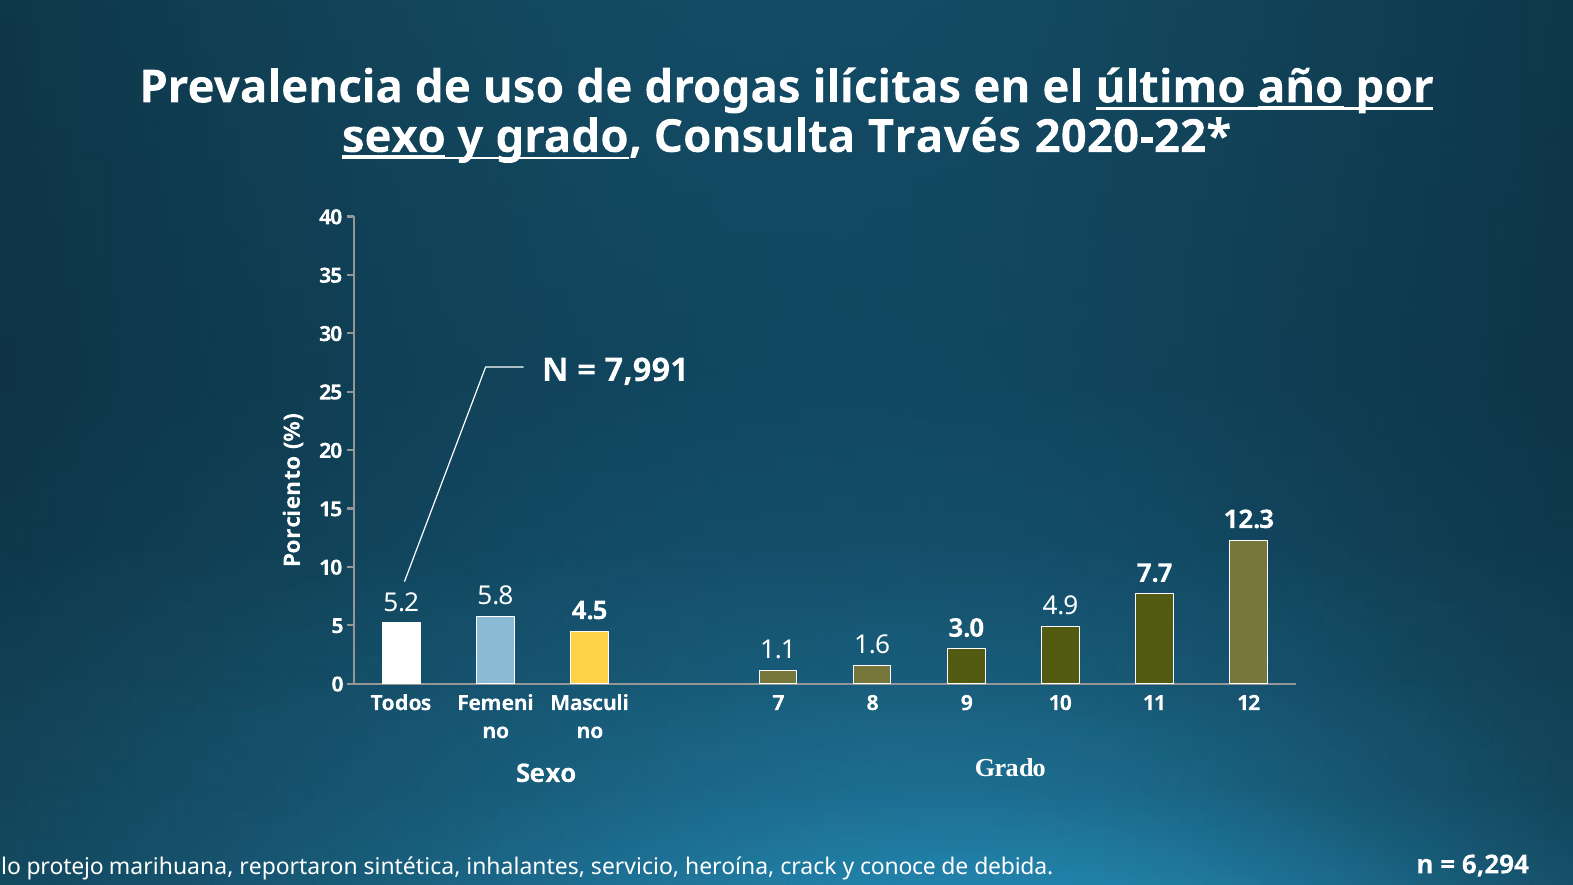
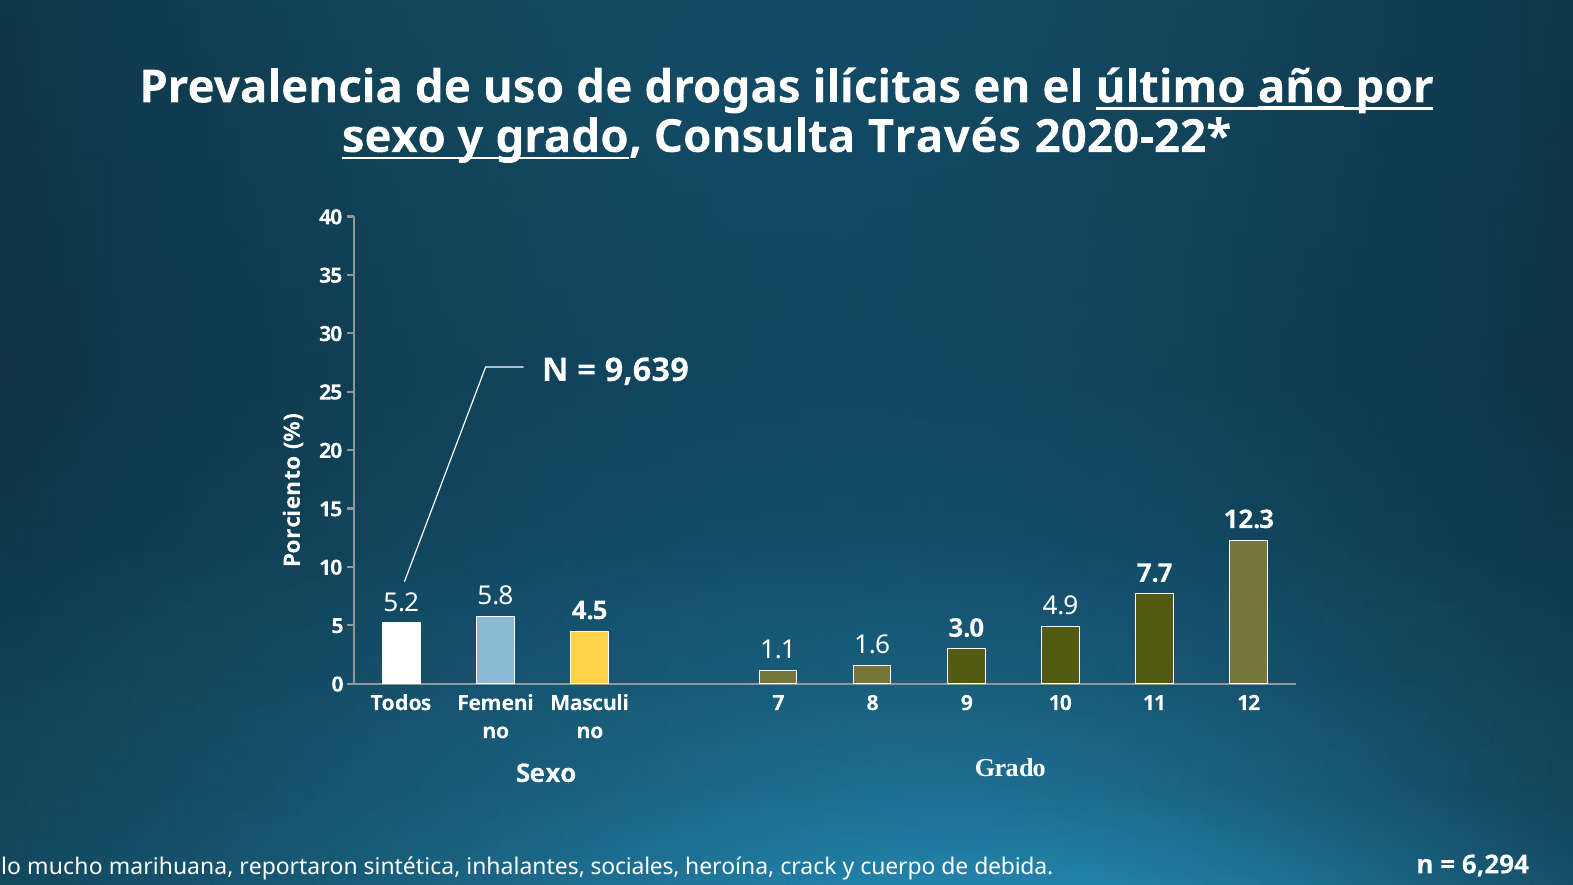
sexo underline: present -> none (394, 137)
7,991: 7,991 -> 9,639 (647, 370)
protejo: protejo -> mucho (65, 867)
servicio: servicio -> sociales (635, 867)
conoce: conoce -> cuerpo (898, 867)
